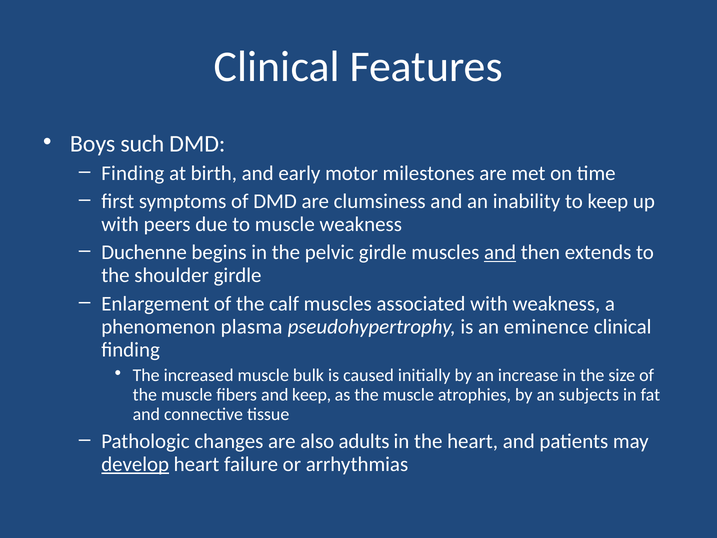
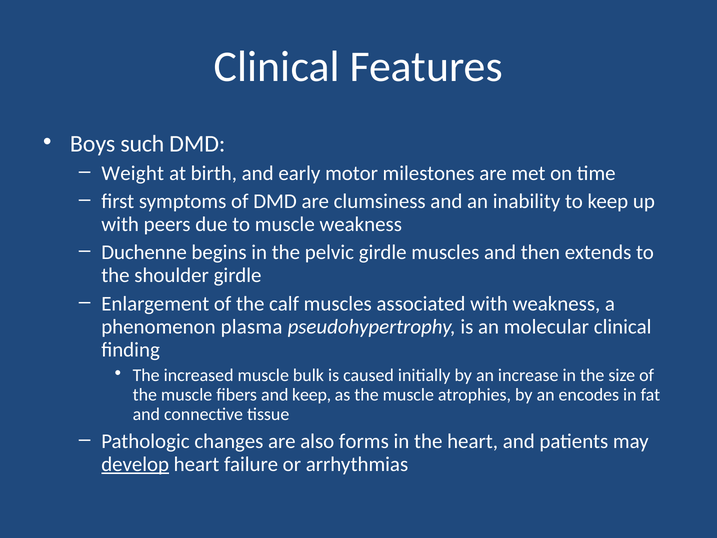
Finding: Finding -> Weight (133, 173)
and underline: present -> none (500, 252)
eminence: eminence -> molecular (546, 327)
subjects: subjects -> encodes (589, 395)
adults: adults -> forms (364, 441)
